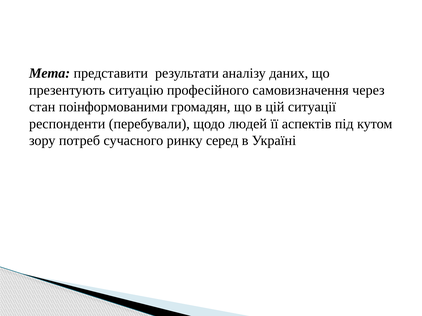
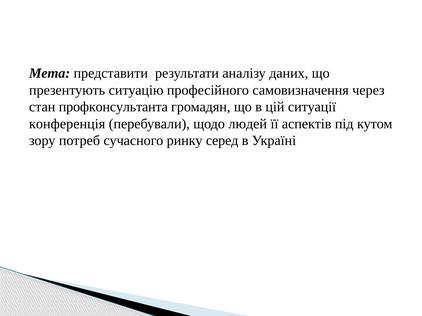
поінформованими: поінформованими -> профконсультанта (113, 107)
респонденти: респонденти -> конференція (67, 124)
